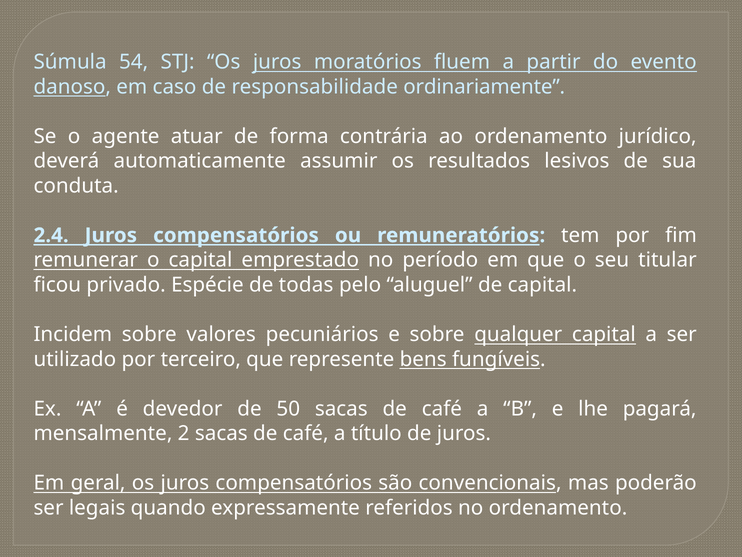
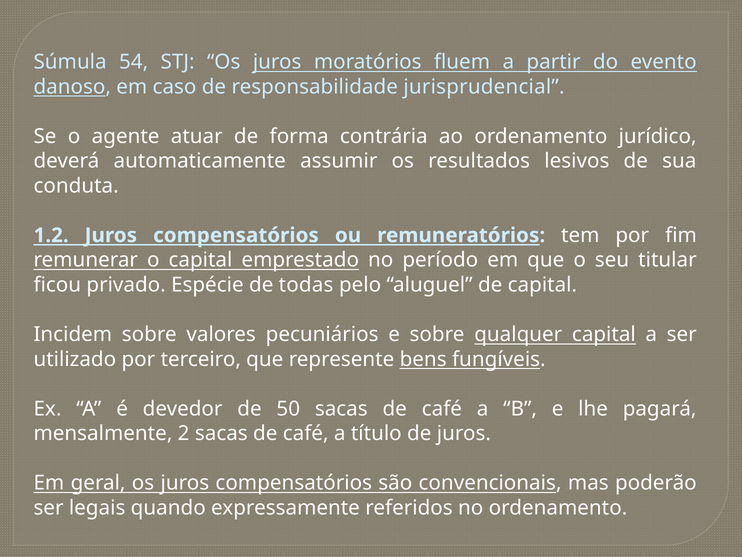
ordinariamente: ordinariamente -> jurisprudencial (484, 87)
2.4: 2.4 -> 1.2 (51, 235)
